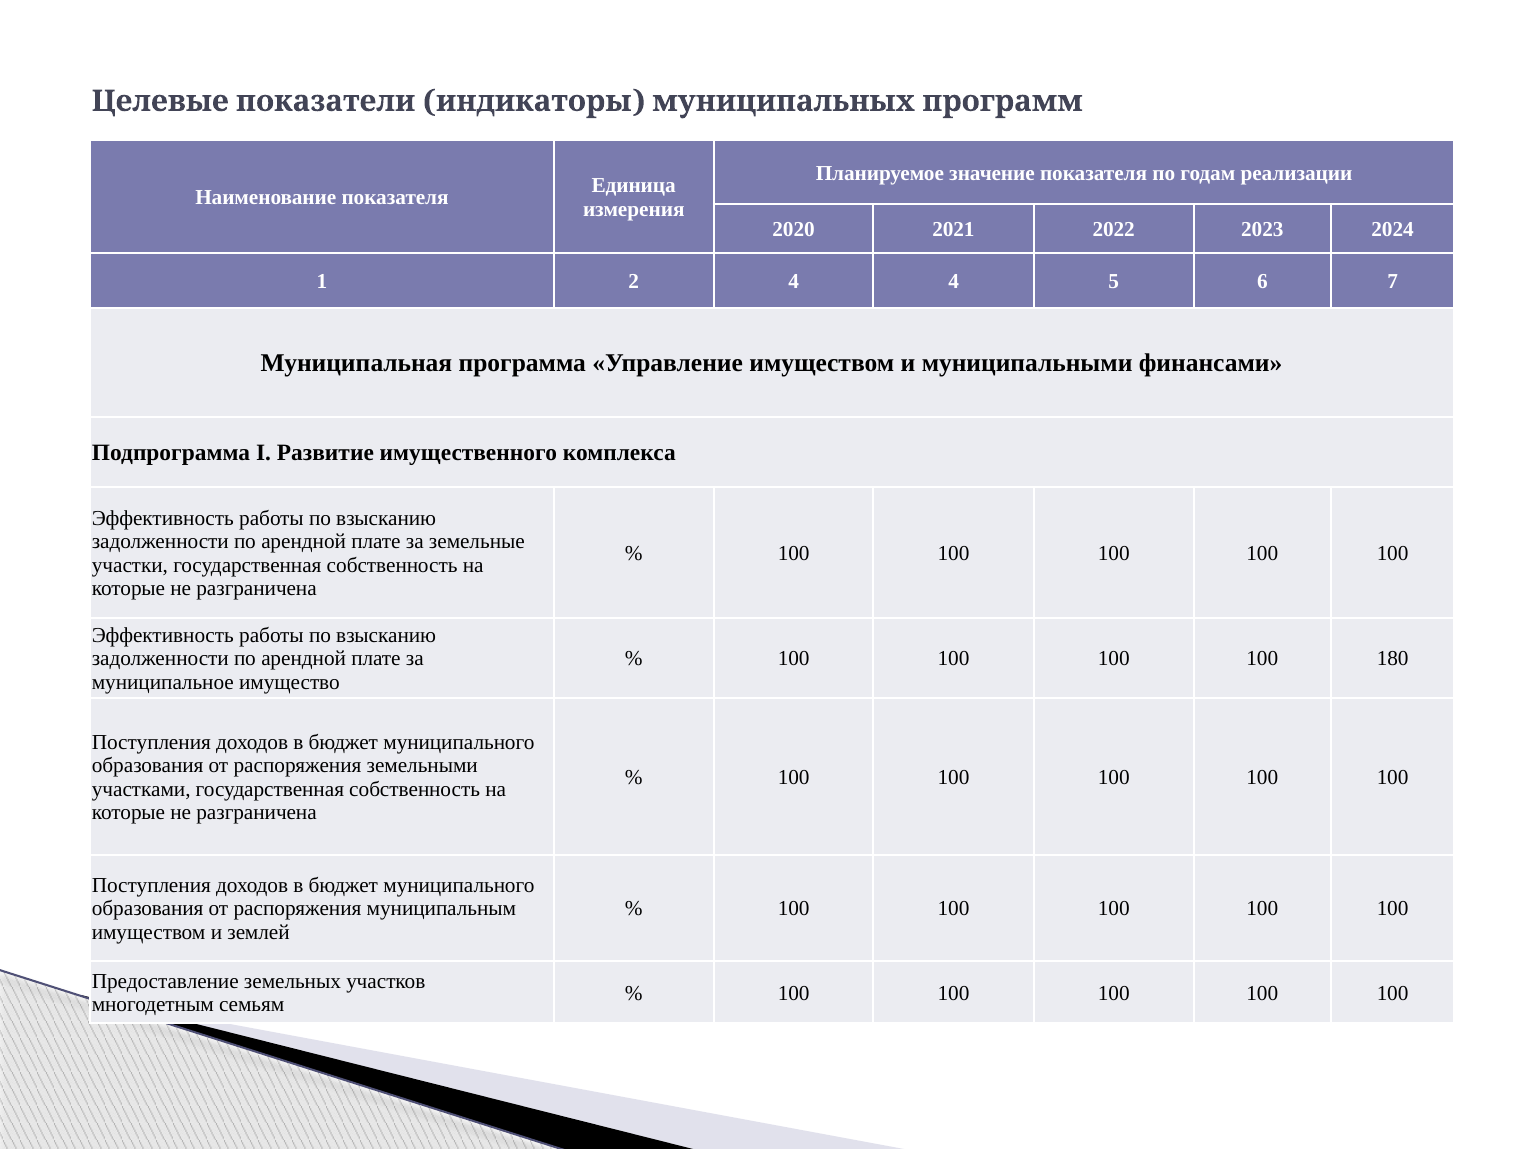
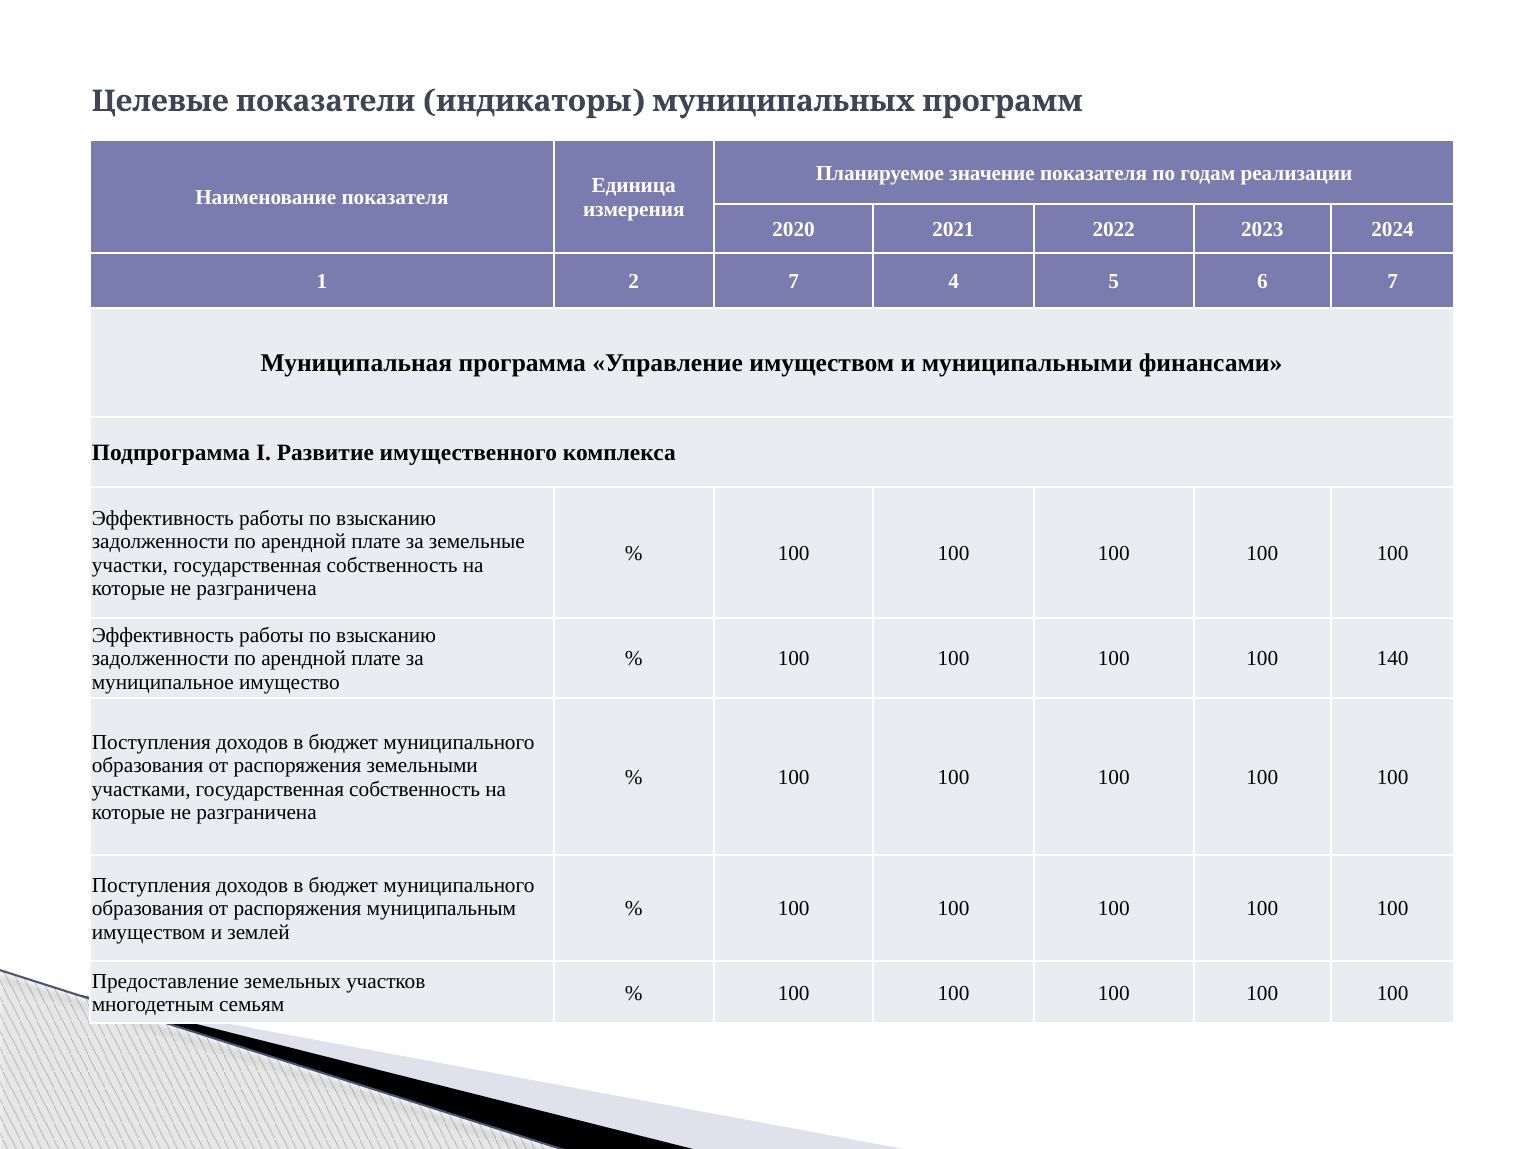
2 4: 4 -> 7 (794, 281)
180: 180 -> 140 (1393, 658)
